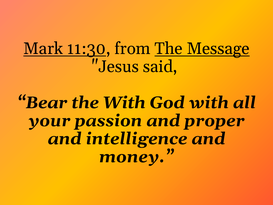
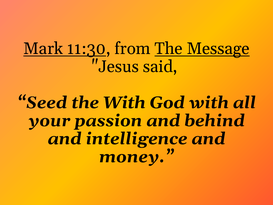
Bear: Bear -> Seed (42, 103)
proper: proper -> behind (214, 121)
